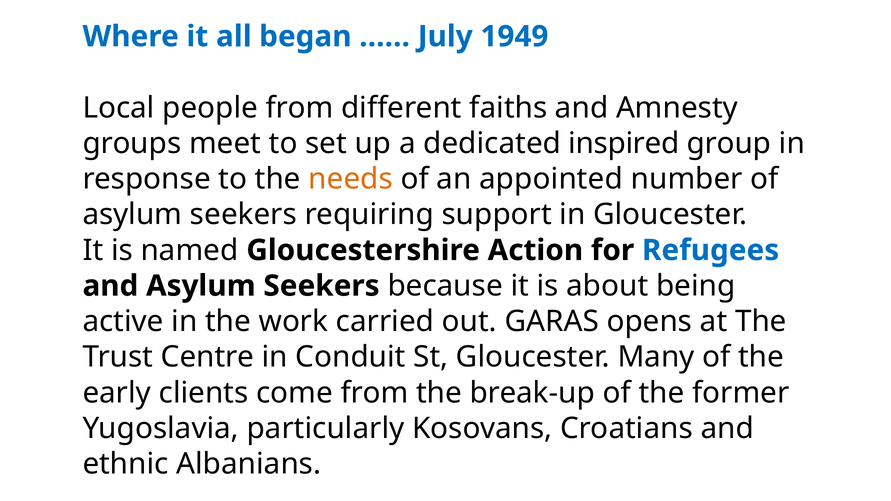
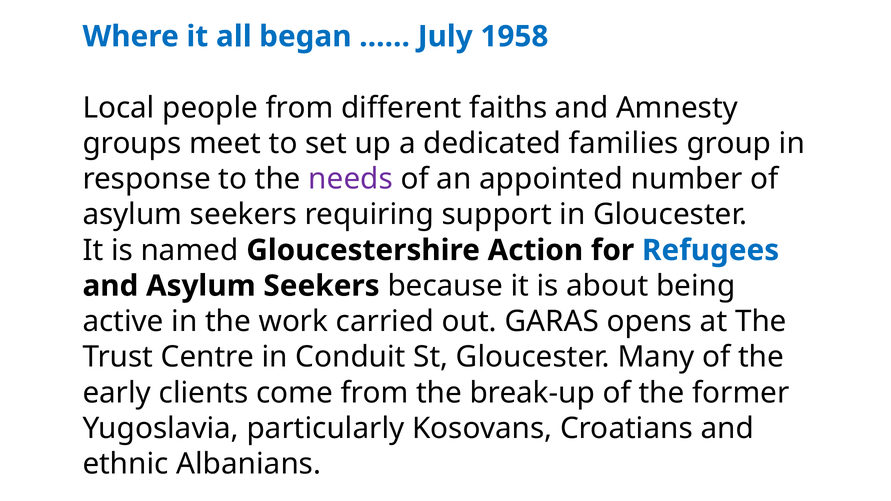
1949: 1949 -> 1958 (514, 36)
inspired: inspired -> families (624, 143)
needs colour: orange -> purple (351, 179)
